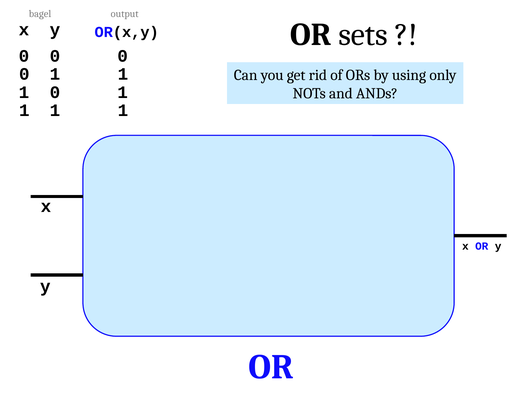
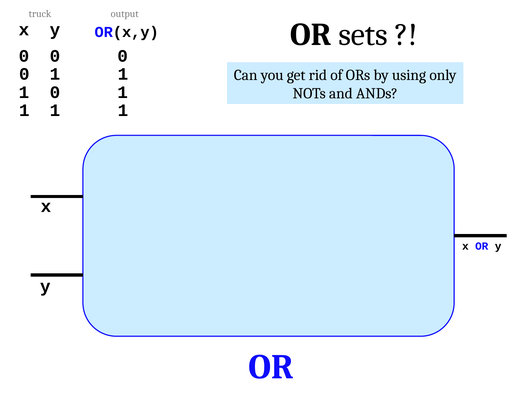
bagel: bagel -> truck (40, 14)
